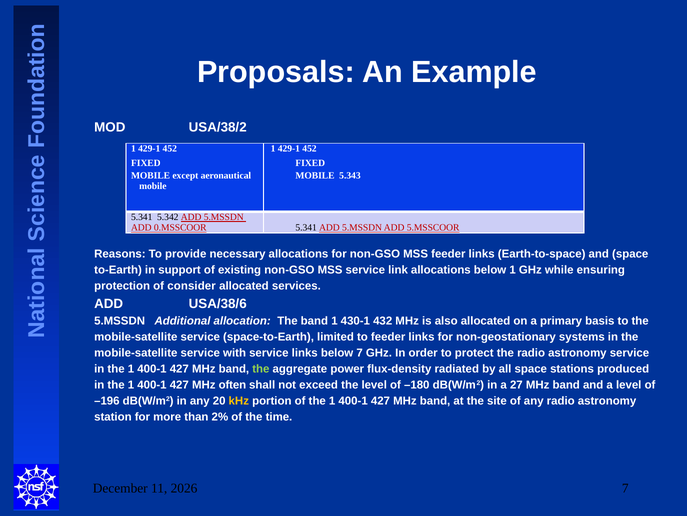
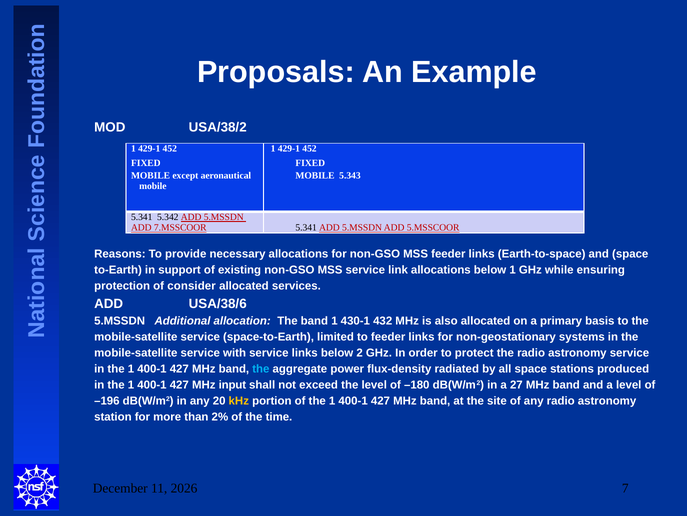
0.MSSCOOR: 0.MSSCOOR -> 7.MSSCOOR (180, 227)
below 7: 7 -> 2 (360, 352)
the colour: light green -> light blue (261, 368)
often: often -> input (232, 384)
